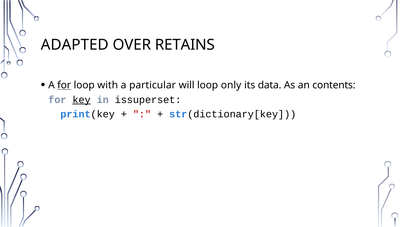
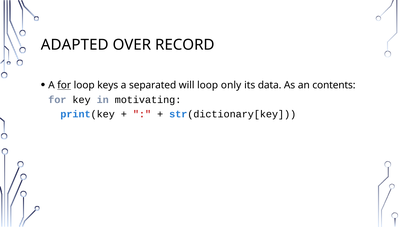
RETAINS: RETAINS -> RECORD (185, 45)
with: with -> keys (108, 85)
particular: particular -> separated (153, 85)
key underline: present -> none (82, 100)
issuperset: issuperset -> motivating (148, 100)
